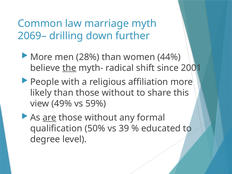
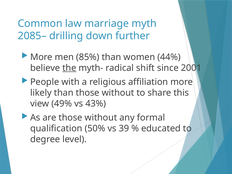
2069–: 2069– -> 2085– (32, 36)
28%: 28% -> 85% (88, 57)
59%: 59% -> 43% (96, 104)
are underline: present -> none (49, 118)
